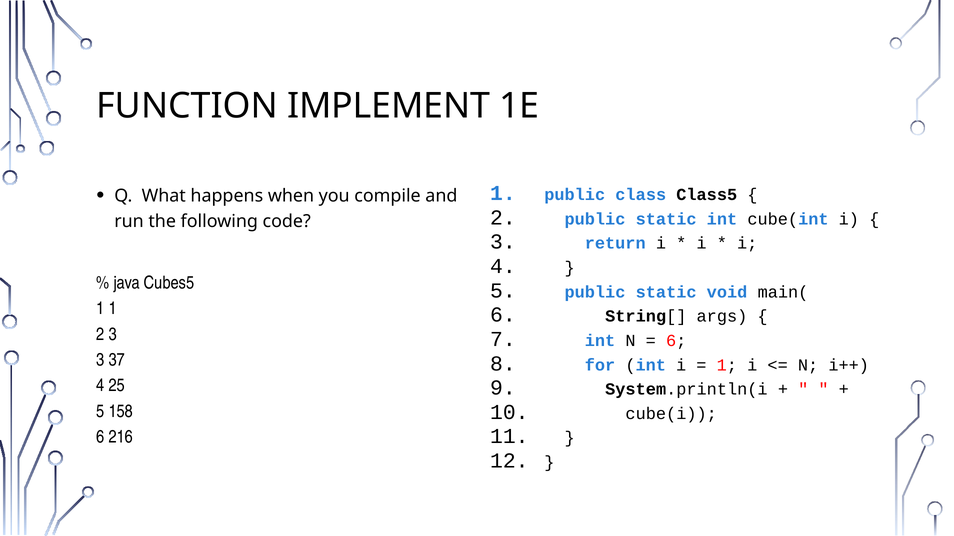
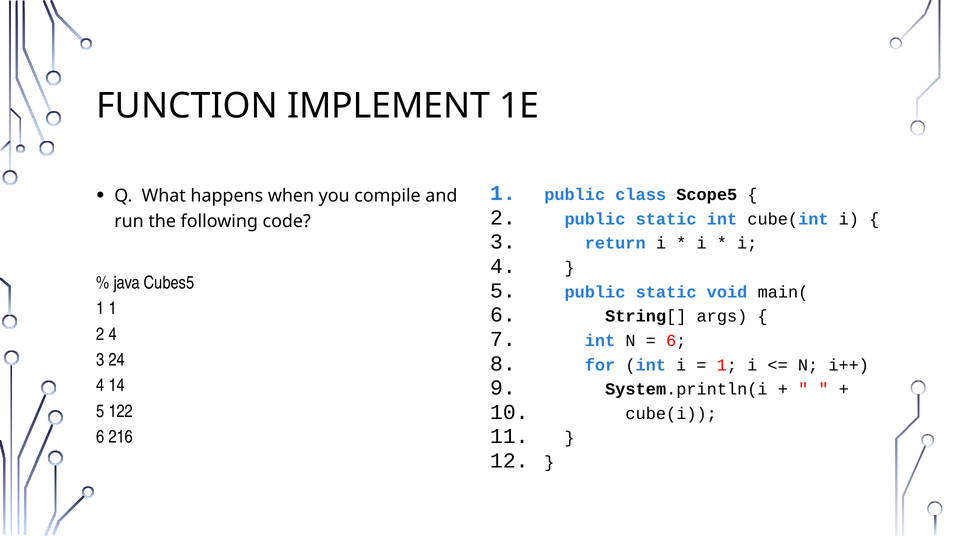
Class5: Class5 -> Scope5 (707, 195)
2 3: 3 -> 4 (113, 335)
37: 37 -> 24 (117, 360)
25: 25 -> 14 (117, 386)
158: 158 -> 122 (121, 412)
